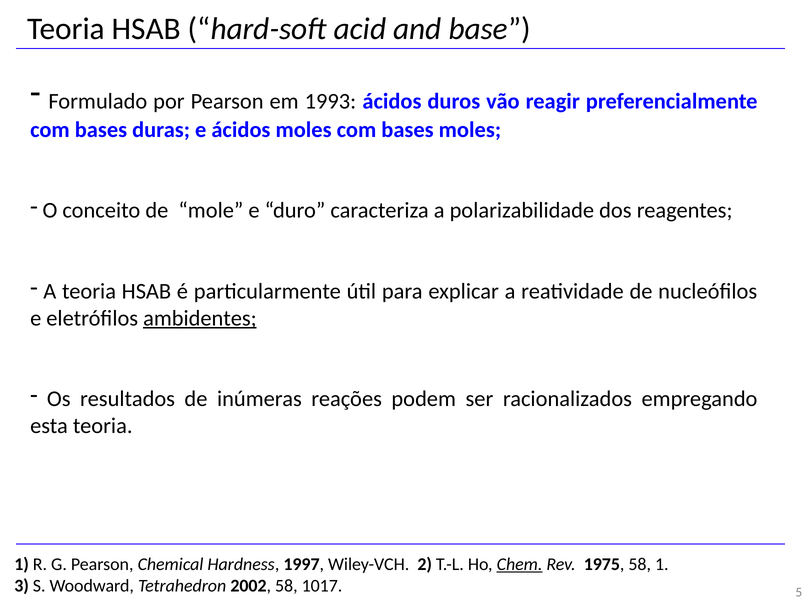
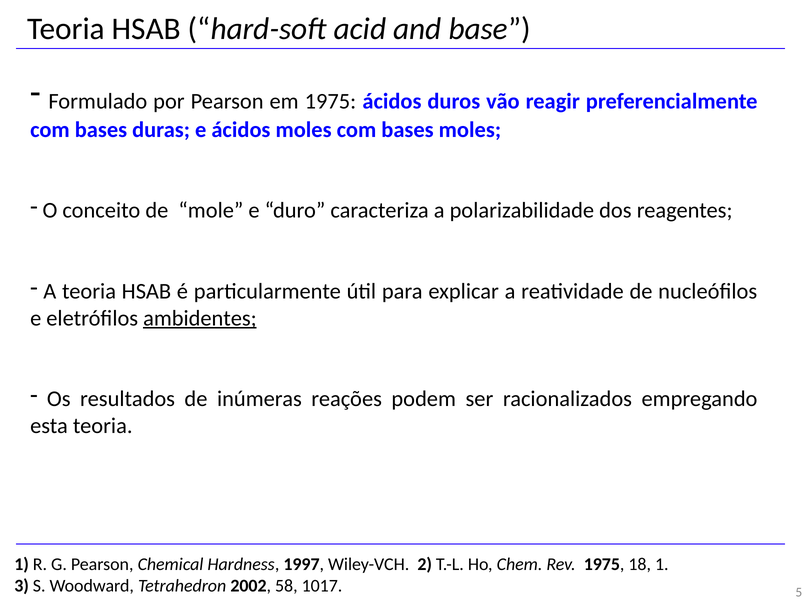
em 1993: 1993 -> 1975 (330, 101)
Chem underline: present -> none (520, 564)
1975 58: 58 -> 18 (640, 564)
